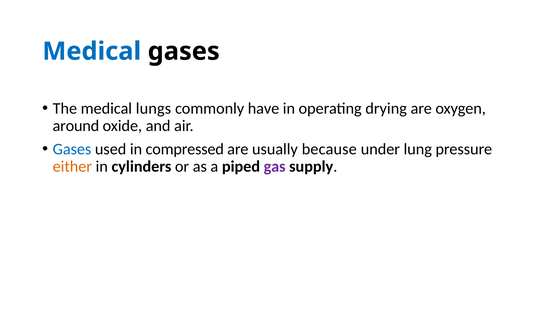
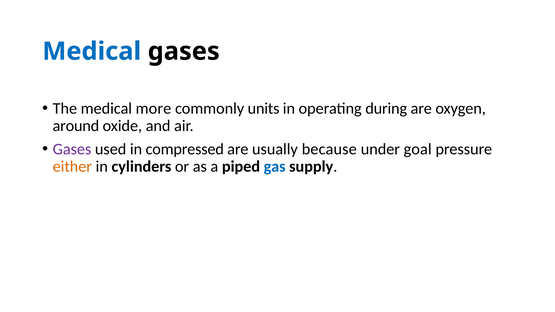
lungs: lungs -> more (153, 109)
have: have -> units (264, 109)
drying: drying -> during (386, 109)
Gases colour: blue -> purple (72, 149)
lung: lung -> goal (418, 149)
gas colour: purple -> blue (275, 167)
